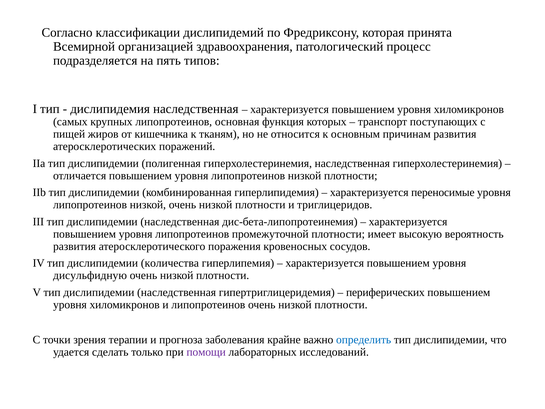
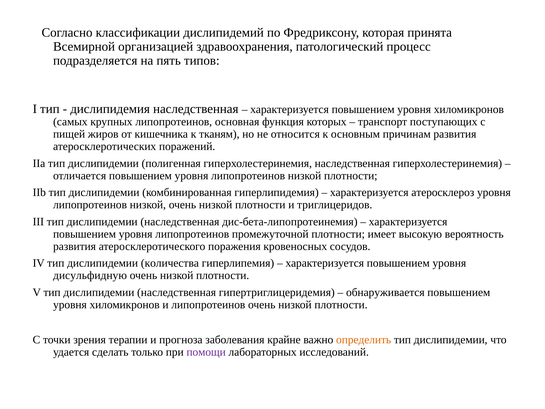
переносимые: переносимые -> атеросклероз (443, 192)
периферических: периферических -> обнаруживается (385, 292)
определить colour: blue -> orange (364, 340)
